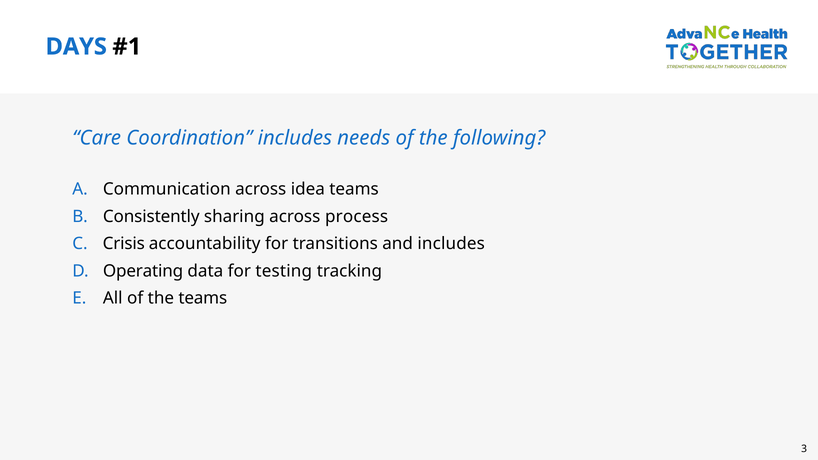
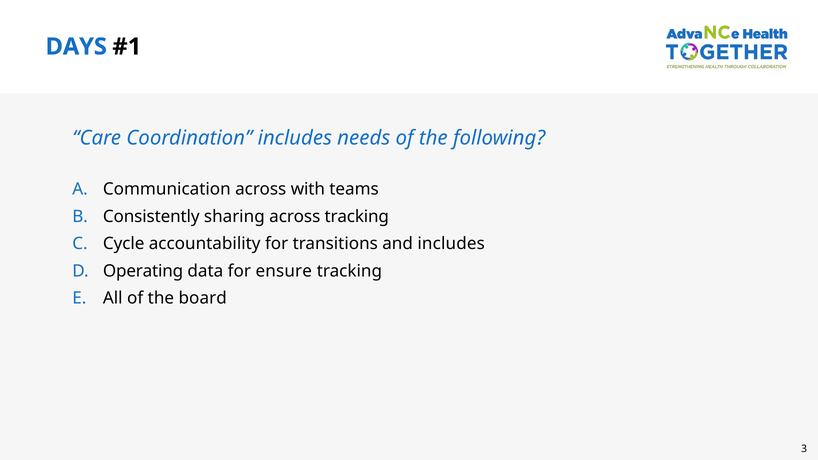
idea: idea -> with (308, 189)
across process: process -> tracking (357, 216)
Crisis: Crisis -> Cycle (124, 244)
testing: testing -> ensure (284, 271)
the teams: teams -> board (203, 298)
